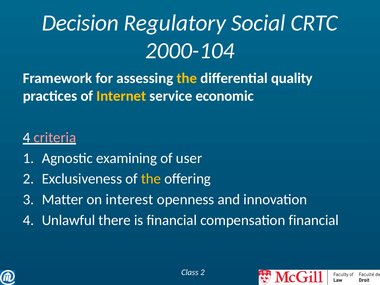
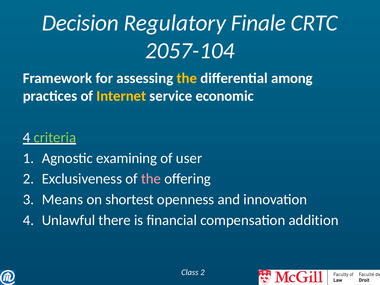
Social: Social -> Finale (258, 23)
2000-104: 2000-104 -> 2057-104 (190, 51)
quality: quality -> among (292, 78)
criteria colour: pink -> light green (55, 137)
the colour: yellow -> pink (151, 179)
Matter: Matter -> Means (62, 200)
interest: interest -> shortest (130, 200)
compensation financial: financial -> addition (314, 220)
